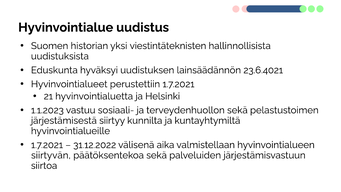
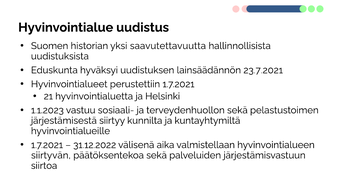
viestintäteknisten: viestintäteknisten -> saavutettavuutta (168, 46)
23.6.4021: 23.6.4021 -> 23.7.2021 (263, 70)
